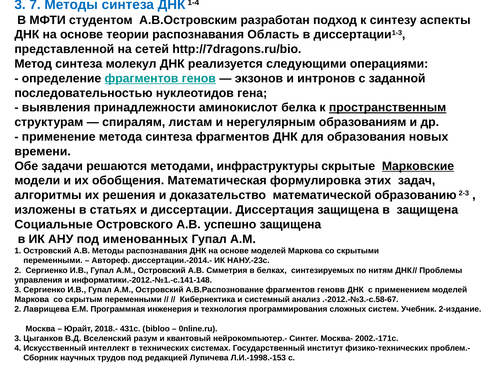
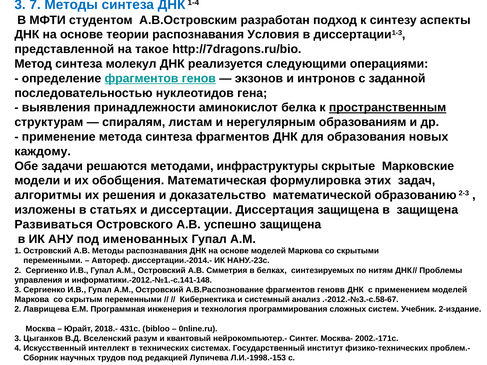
Область: Область -> Условия (273, 35)
сетей: сетей -> такое (152, 49)
времени: времени -> каждому (43, 152)
Марковские underline: present -> none (418, 166)
Социальные: Социальные -> Развиваться (54, 225)
